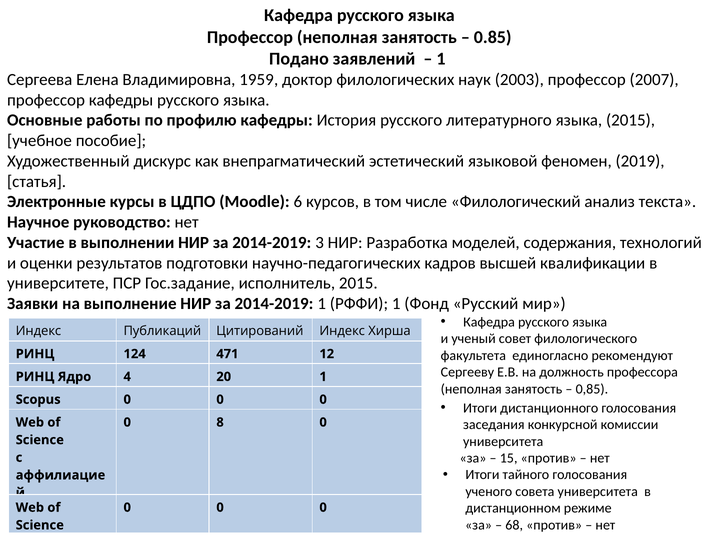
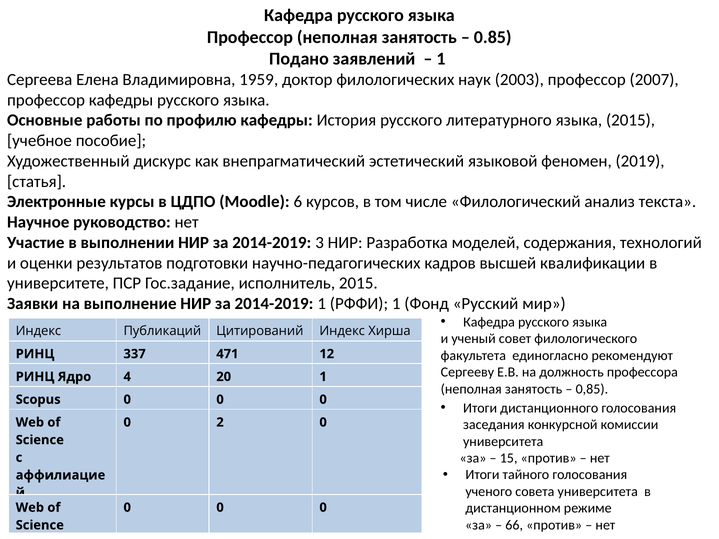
124: 124 -> 337 (135, 354)
8: 8 -> 2 (220, 423)
68: 68 -> 66 (514, 525)
